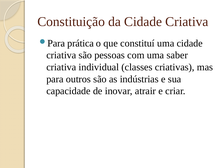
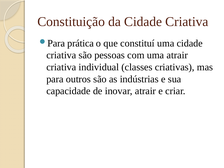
uma saber: saber -> atrair (177, 55)
